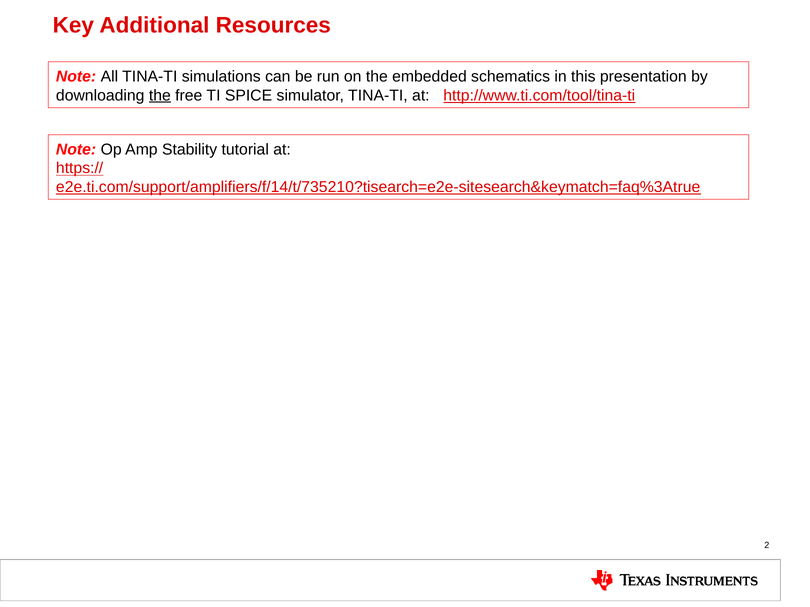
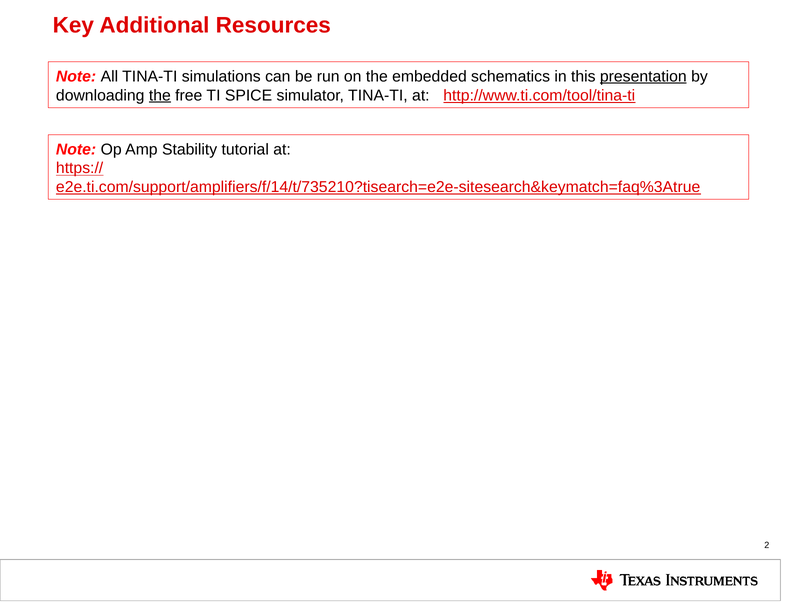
presentation underline: none -> present (643, 77)
